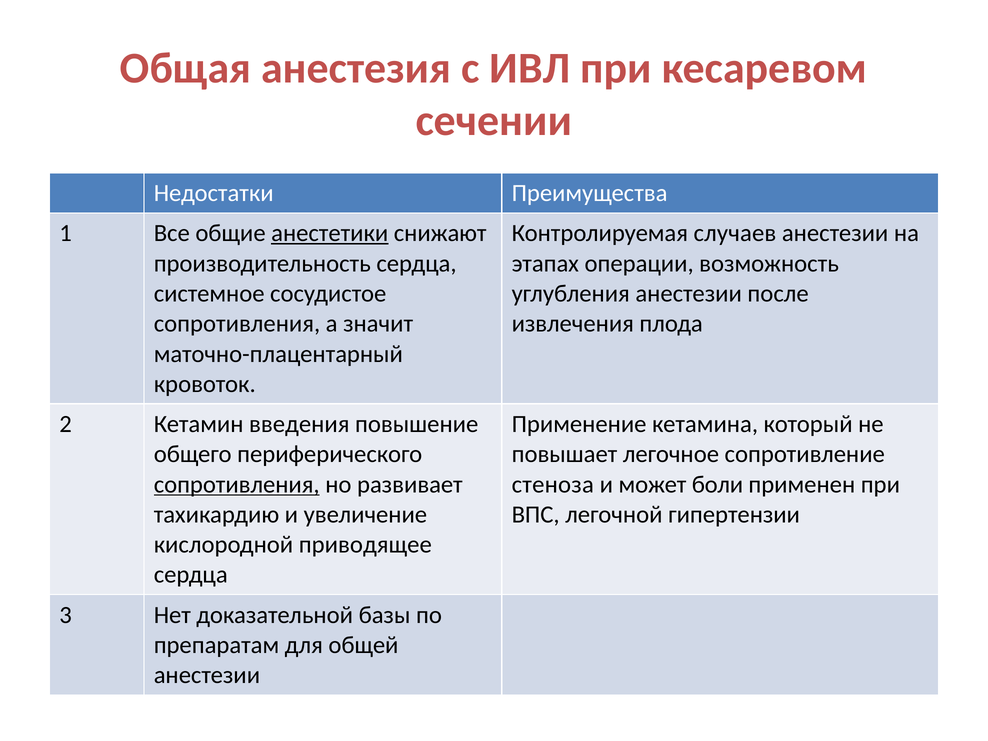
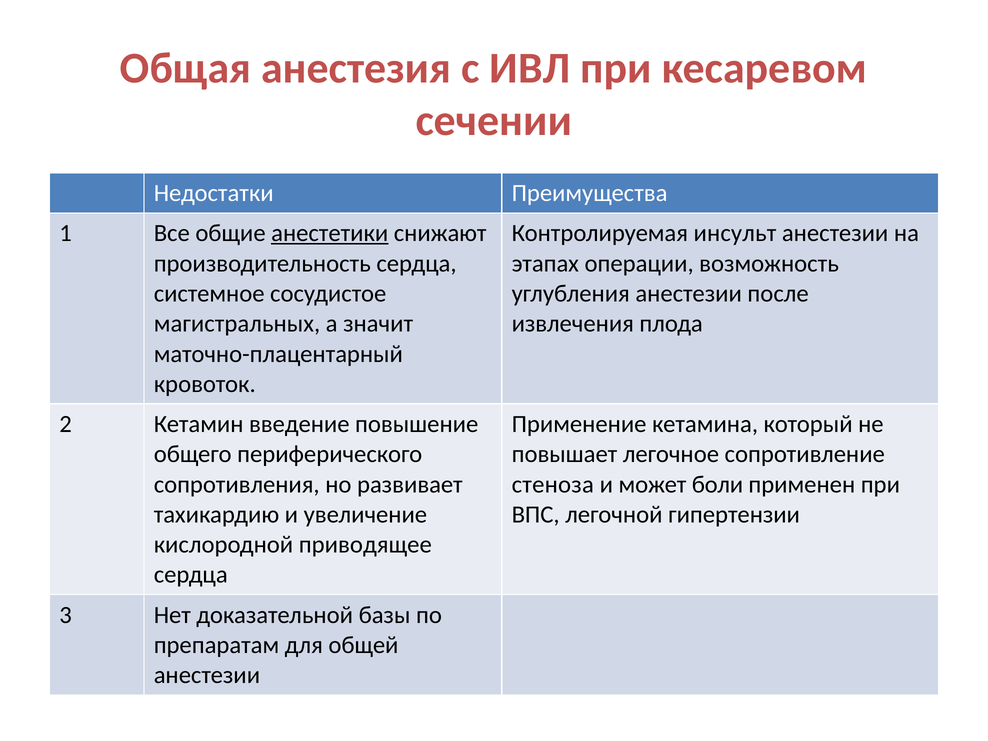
случаев: случаев -> инсульт (735, 233)
сопротивления: сопротивления -> магистральных (237, 324)
введения: введения -> введение (299, 424)
сопротивления underline: present -> none (237, 484)
